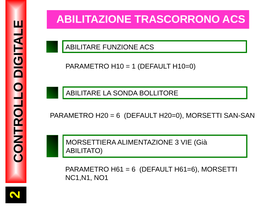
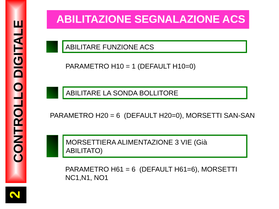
TRASCORRONO: TRASCORRONO -> SEGNALAZIONE (177, 19)
